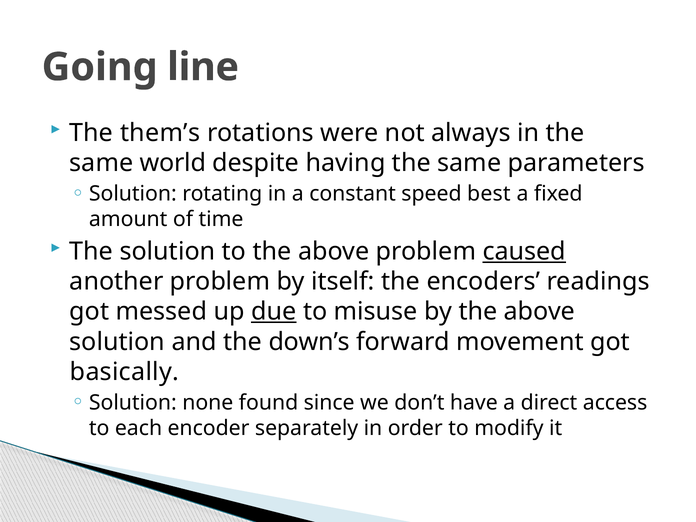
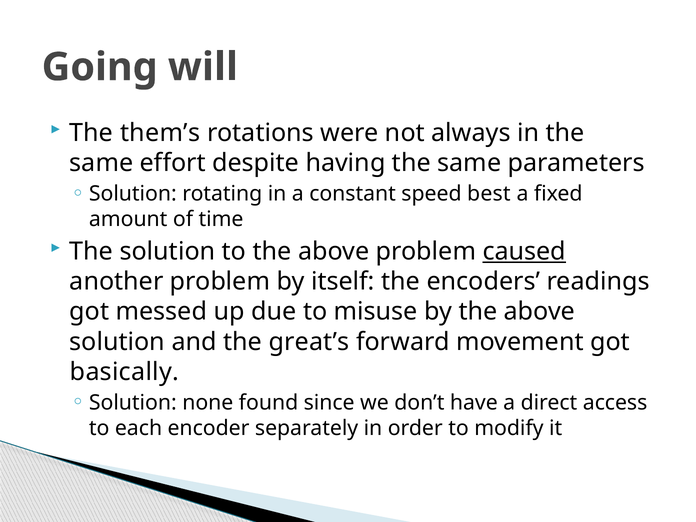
line: line -> will (203, 67)
world: world -> effort (173, 163)
due underline: present -> none (274, 312)
down’s: down’s -> great’s (309, 342)
